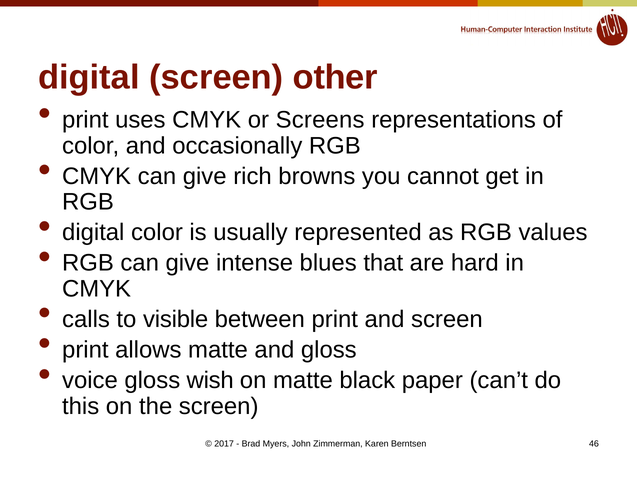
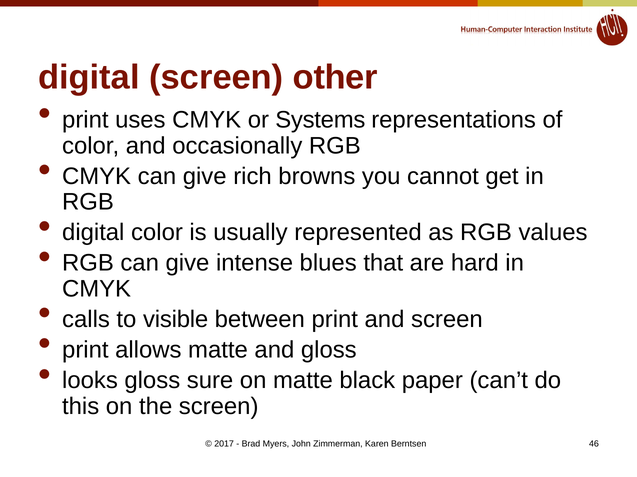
Screens: Screens -> Systems (320, 120)
voice: voice -> looks (90, 381)
wish: wish -> sure (210, 381)
